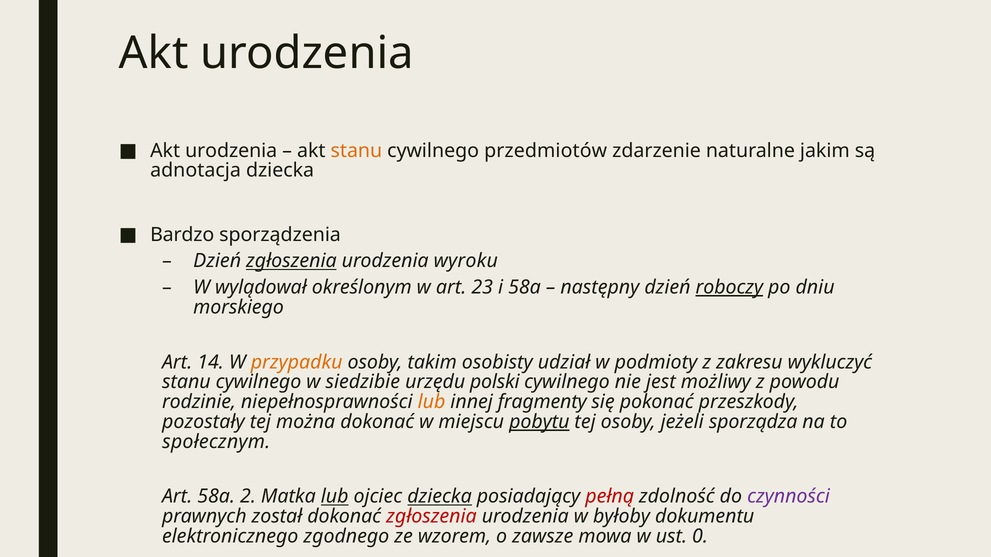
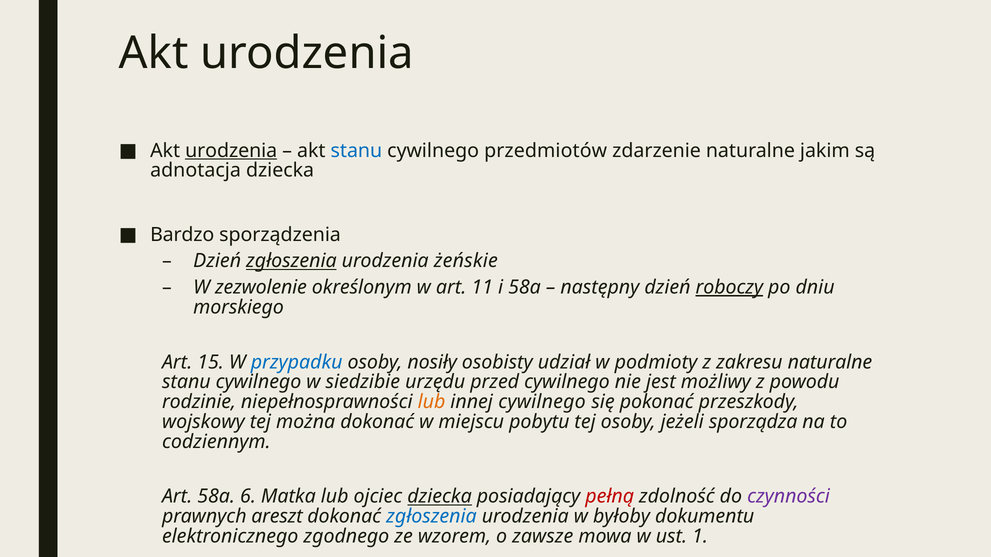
urodzenia underline: none -> present (231, 151)
stanu colour: orange -> blue (356, 151)
wyroku: wyroku -> żeńskie (466, 261)
wylądował: wylądował -> zezwolenie (261, 288)
23: 23 -> 11 (482, 288)
14: 14 -> 15 (211, 362)
przypadku colour: orange -> blue (297, 362)
takim: takim -> nosiły (432, 362)
zakresu wykluczyć: wykluczyć -> naturalne (830, 362)
polski: polski -> przed (495, 382)
innej fragmenty: fragmenty -> cywilnego (542, 402)
pozostały: pozostały -> wojskowy (203, 422)
pobytu underline: present -> none (539, 422)
społecznym: społecznym -> codziennym (216, 442)
2: 2 -> 6 (248, 497)
lub underline: present -> none (335, 497)
został: został -> areszt (277, 517)
zgłoszenia colour: red -> blue (431, 517)
0: 0 -> 1 (700, 537)
